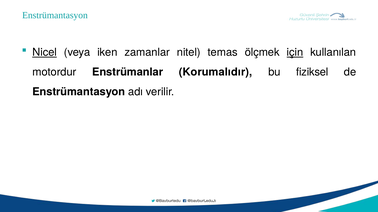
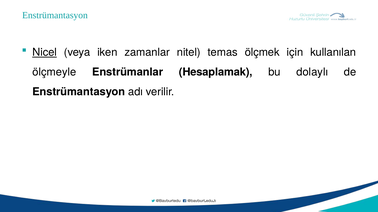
için underline: present -> none (295, 52)
motordur: motordur -> ölçmeyle (54, 72)
Korumalıdır: Korumalıdır -> Hesaplamak (216, 72)
fiziksel: fiziksel -> dolaylı (312, 72)
